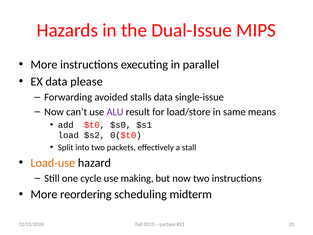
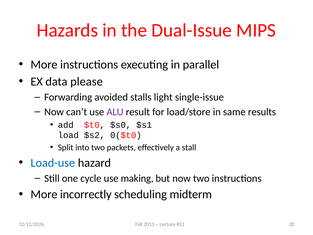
stalls data: data -> light (163, 97)
means: means -> results (262, 112)
Load-use colour: orange -> blue (53, 163)
reordering: reordering -> incorrectly (86, 194)
